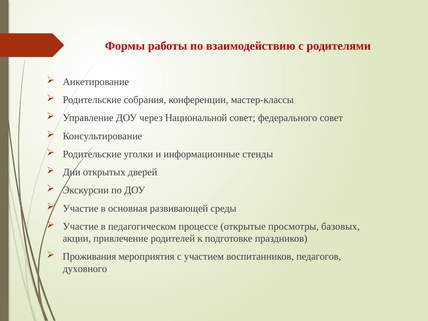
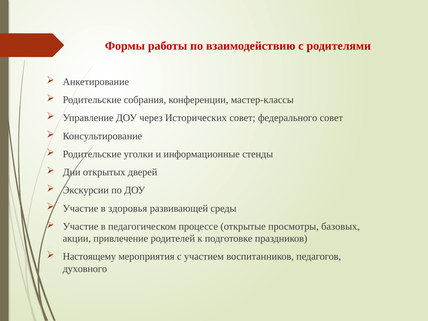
Национальной: Национальной -> Исторических (196, 118)
основная: основная -> здоровья (128, 208)
Проживания: Проживания -> Настоящему (89, 257)
